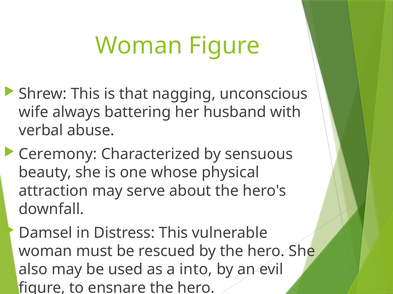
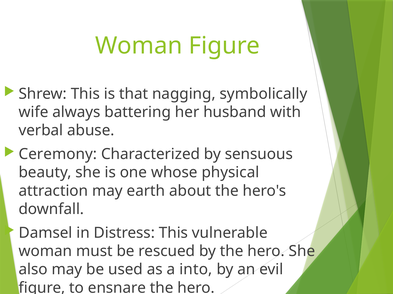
unconscious: unconscious -> symbolically (264, 94)
serve: serve -> earth (146, 191)
